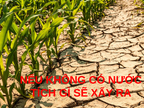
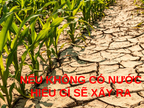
TÍCH: TÍCH -> HIỂU (43, 93)
